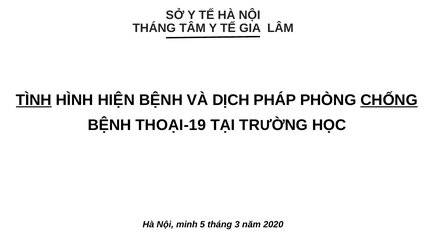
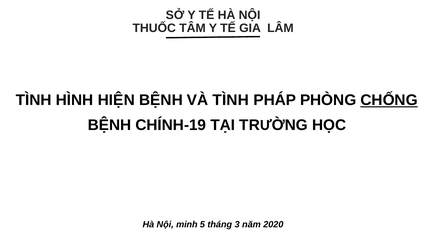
THÁNG: THÁNG -> THUỐC (154, 28)
TÌNH underline: present -> none (34, 100)
VÀ DỊCH: DỊCH -> TÌNH (231, 100)
THOẠI-19: THOẠI-19 -> CHÍNH-19 (171, 125)
